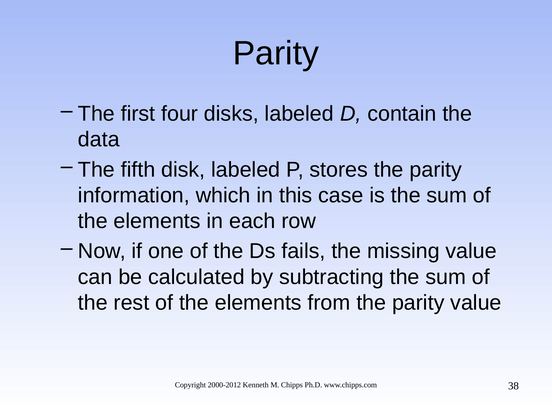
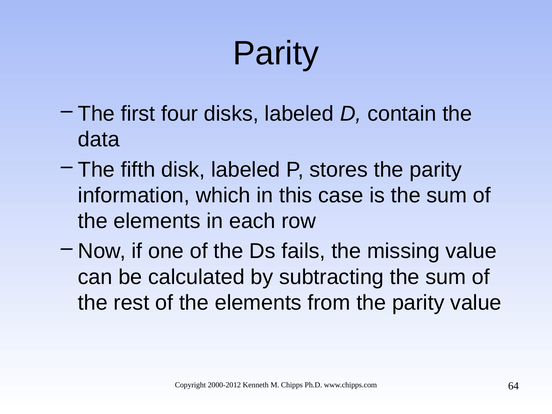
38: 38 -> 64 (513, 386)
